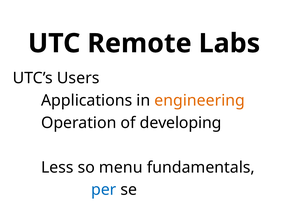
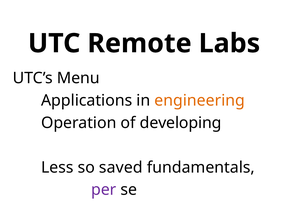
Users: Users -> Menu (78, 78)
menu: menu -> saved (121, 167)
per colour: blue -> purple (104, 190)
